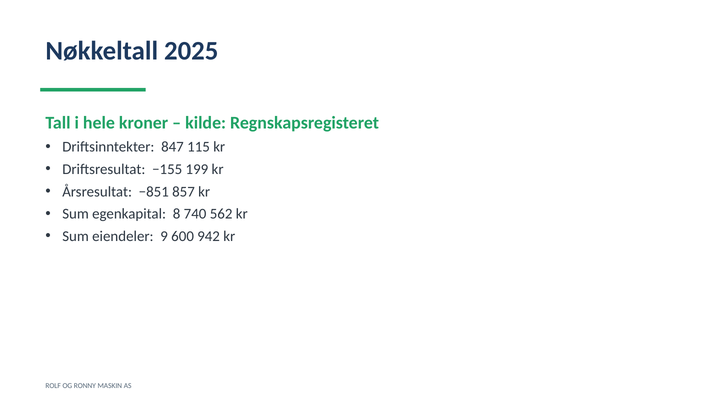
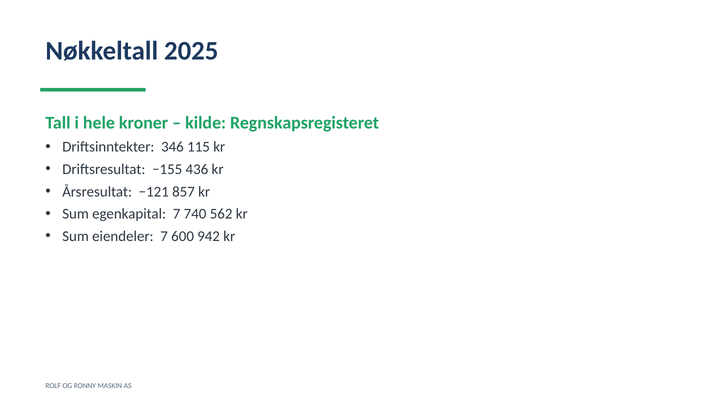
847: 847 -> 346 (172, 147)
199: 199 -> 436 (197, 169)
−851: −851 -> −121 (154, 192)
egenkapital 8: 8 -> 7 (177, 214)
eiendeler 9: 9 -> 7 (164, 236)
